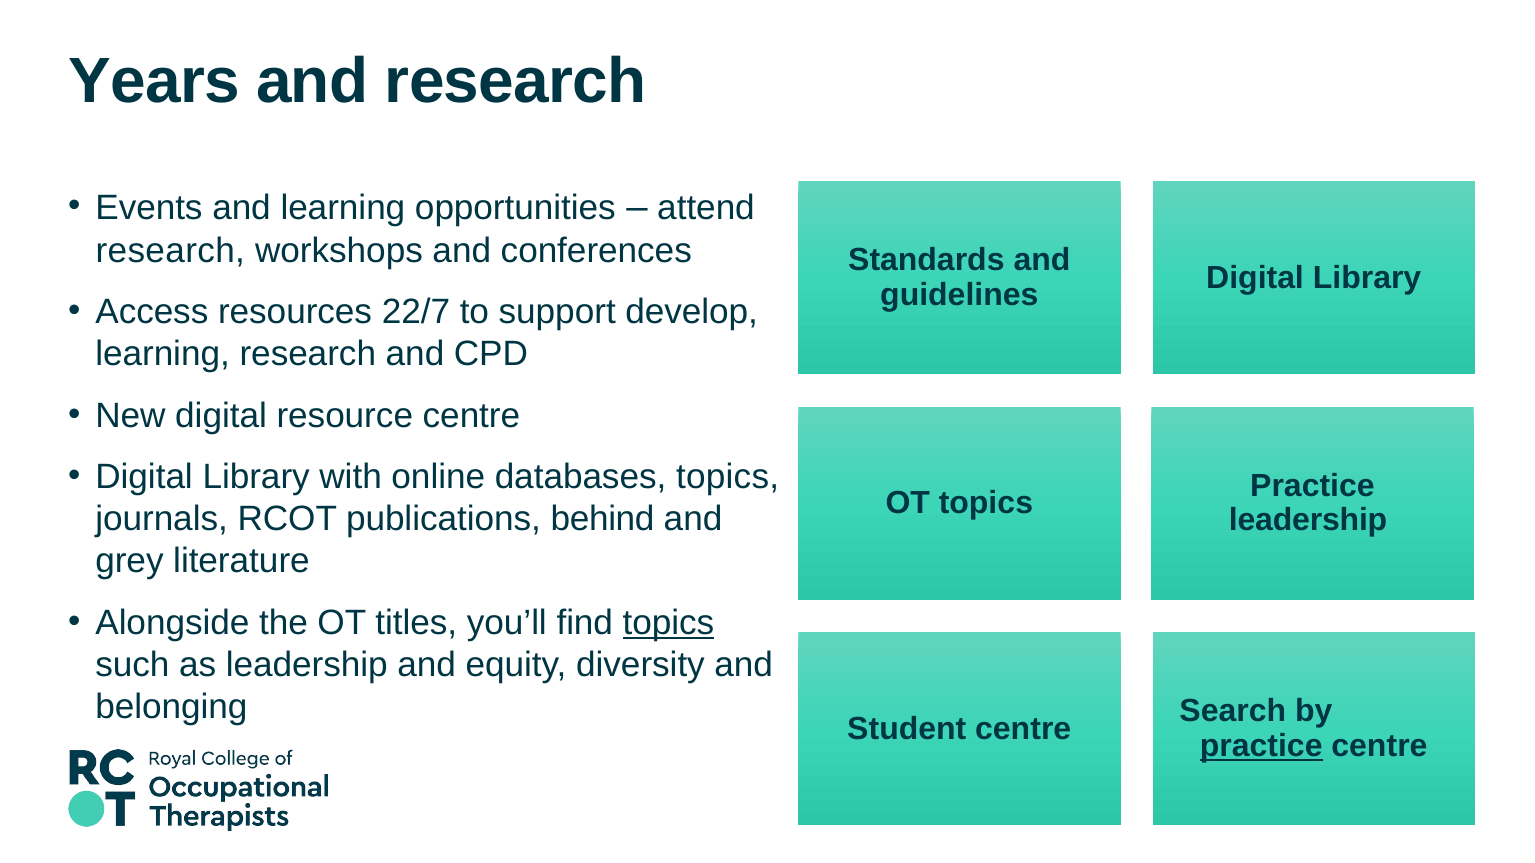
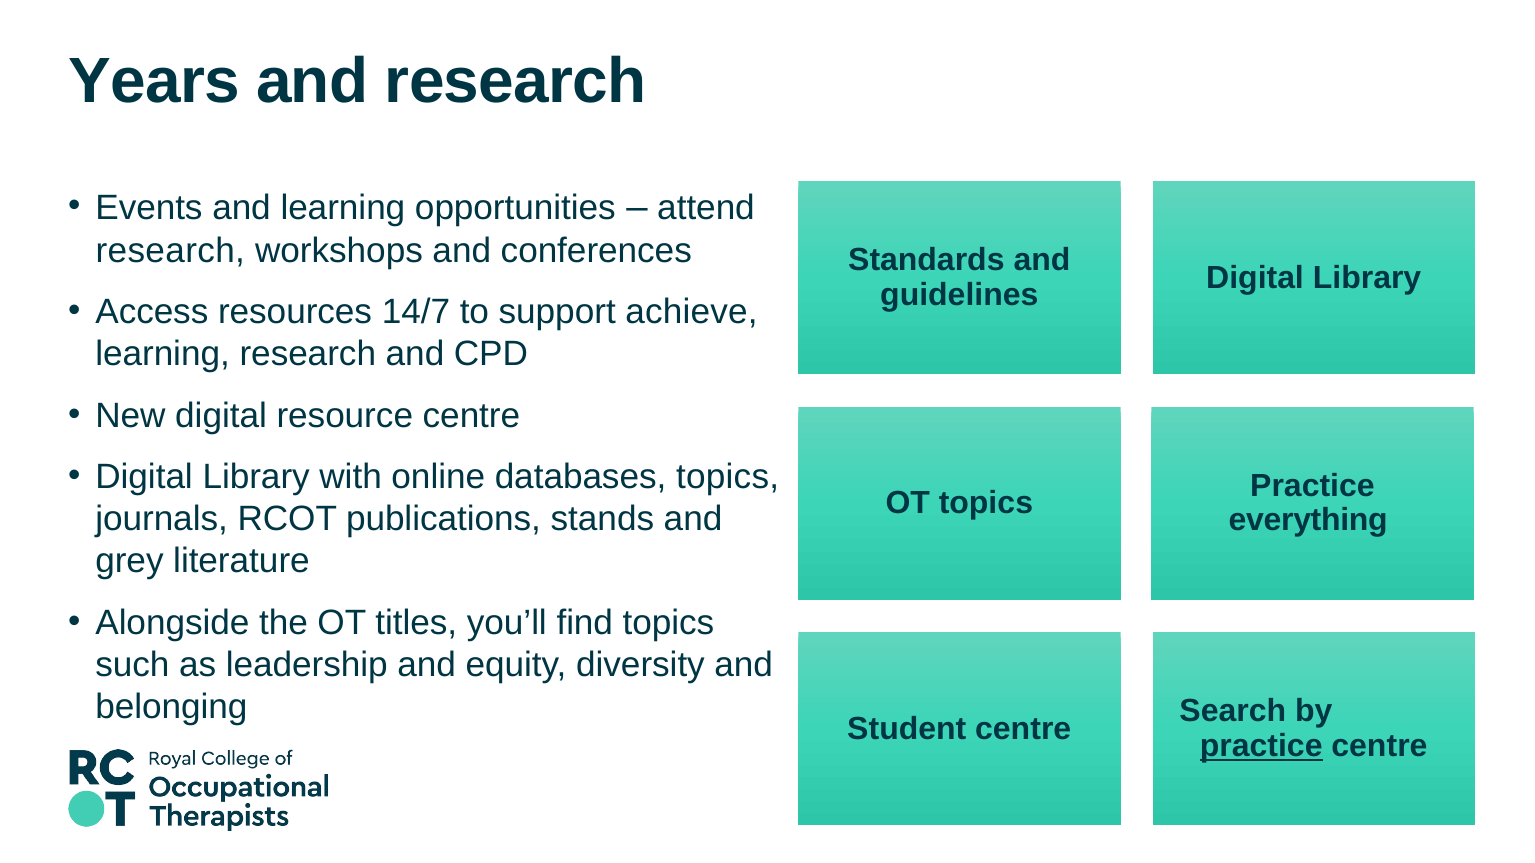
22/7: 22/7 -> 14/7 (416, 312)
develop: develop -> achieve (692, 312)
behind: behind -> stands (602, 519)
leadership: leadership -> everything (1308, 521)
topics underline: present -> none (669, 623)
